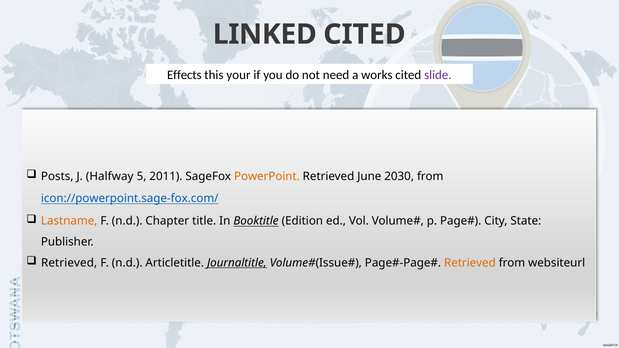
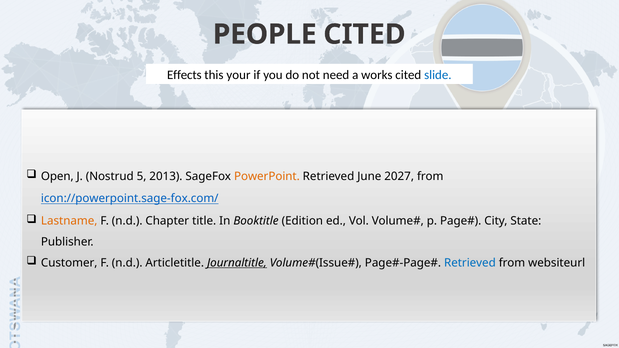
LINKED: LINKED -> PEOPLE (265, 34)
slide colour: purple -> blue (438, 75)
Posts: Posts -> Open (57, 177)
Halfway: Halfway -> Nostrud (110, 177)
2011: 2011 -> 2013 (166, 177)
2030: 2030 -> 2027 (399, 177)
Booktitle underline: present -> none (256, 221)
Retrieved: Retrieved -> Customer (69, 263)
Retrieved colour: orange -> blue (470, 263)
